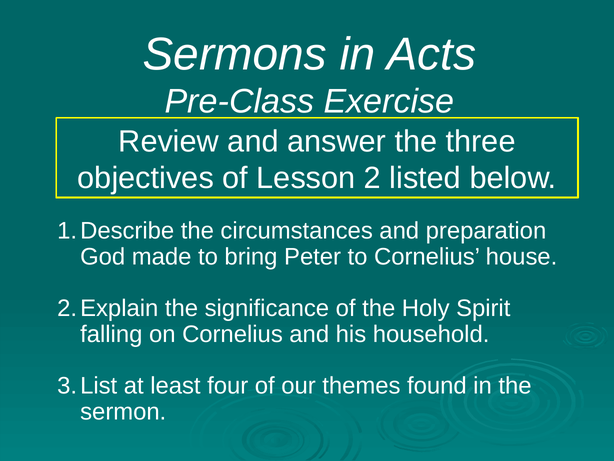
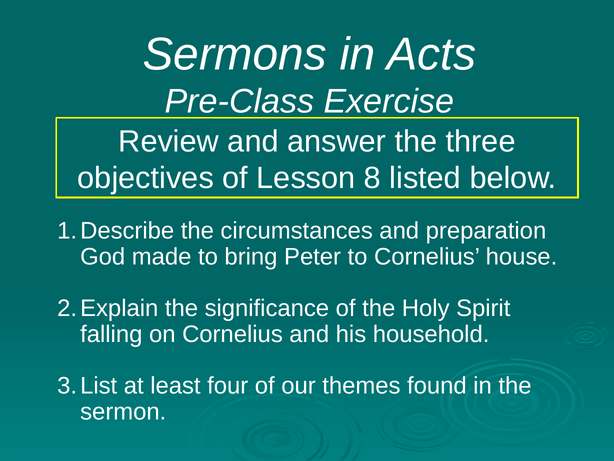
2: 2 -> 8 (372, 178)
